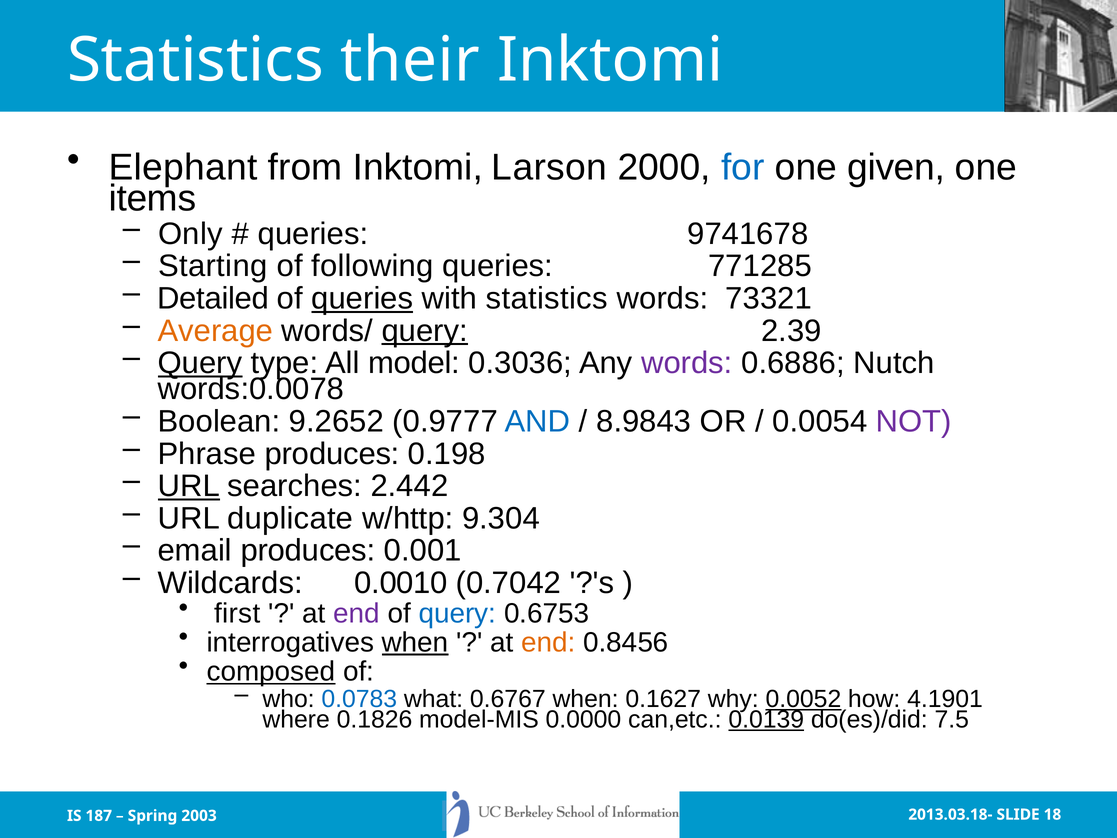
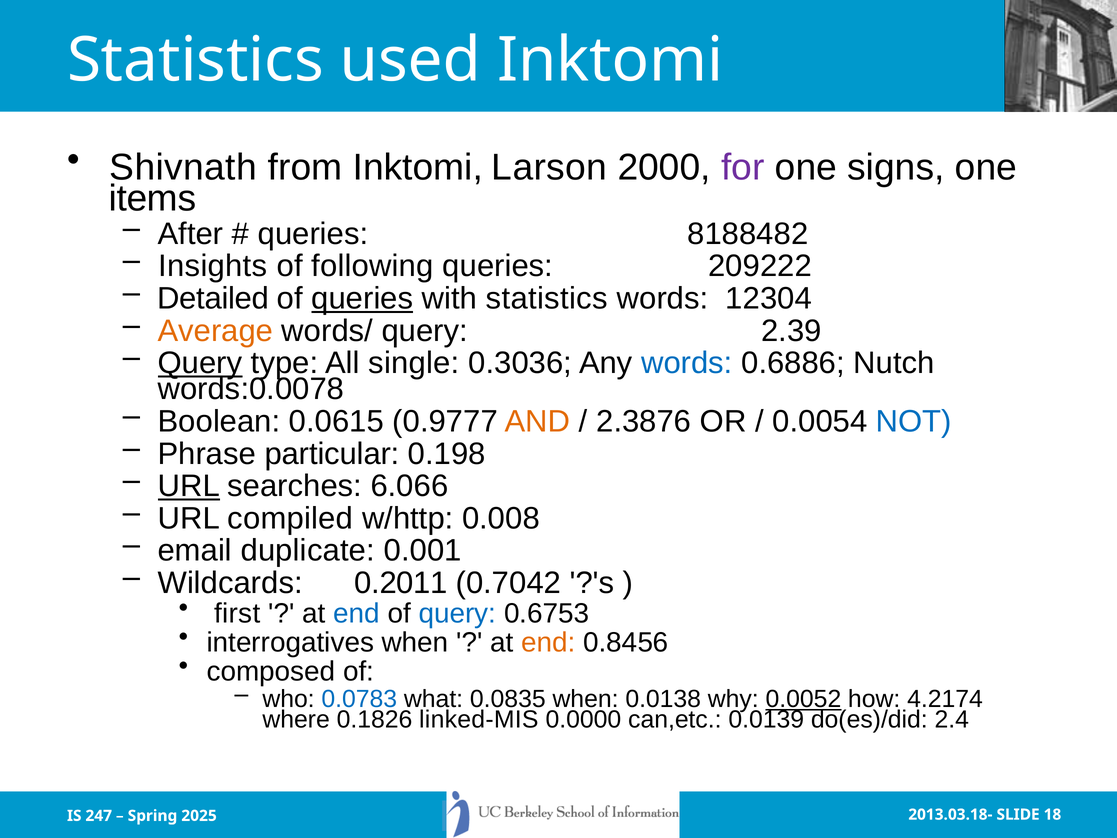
their: their -> used (411, 60)
Elephant: Elephant -> Shivnath (183, 167)
for colour: blue -> purple (743, 167)
given: given -> signs (896, 167)
Only: Only -> After (191, 234)
9741678: 9741678 -> 8188482 (748, 234)
Starting: Starting -> Insights (213, 266)
771285: 771285 -> 209222 (760, 266)
73321: 73321 -> 12304 (769, 298)
query underline: present -> none (425, 331)
model: model -> single (414, 363)
words colour: purple -> blue (687, 363)
9.2652: 9.2652 -> 0.0615 (336, 421)
AND colour: blue -> orange (537, 421)
8.9843: 8.9843 -> 2.3876 (644, 421)
NOT colour: purple -> blue (914, 421)
Phrase produces: produces -> particular (332, 454)
2.442: 2.442 -> 6.066 (409, 486)
duplicate: duplicate -> compiled (290, 518)
9.304: 9.304 -> 0.008 (501, 518)
email produces: produces -> duplicate (308, 550)
0.0010: 0.0010 -> 0.2011 (401, 583)
end colour: purple -> blue (357, 613)
when underline: present -> none (415, 642)
composed underline: present -> none (271, 671)
0.6767: 0.6767 -> 0.0835 (508, 699)
0.1627: 0.1627 -> 0.0138 (663, 699)
4.1901: 4.1901 -> 4.2174 (945, 699)
model-MIS: model-MIS -> linked-MIS (479, 720)
0.0139 underline: present -> none (766, 720)
7.5: 7.5 -> 2.4 (952, 720)
187: 187 -> 247 (99, 816)
2003: 2003 -> 2025 (199, 816)
